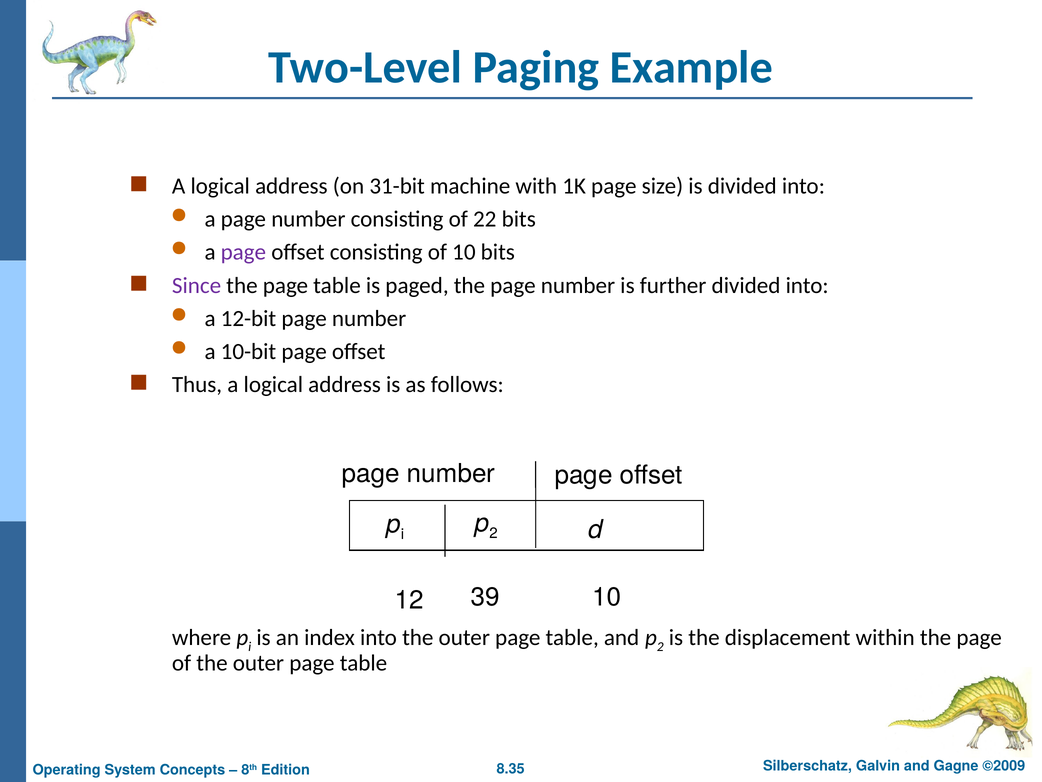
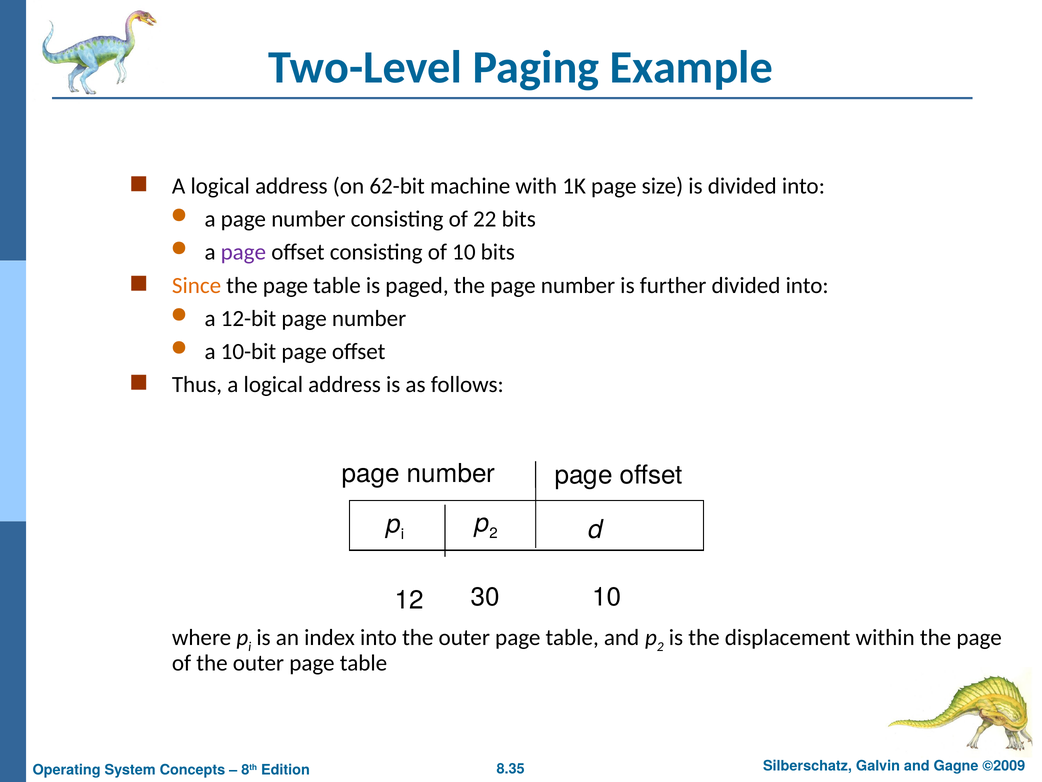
31-bit: 31-bit -> 62-bit (397, 186)
Since colour: purple -> orange (197, 285)
39: 39 -> 30 (485, 597)
